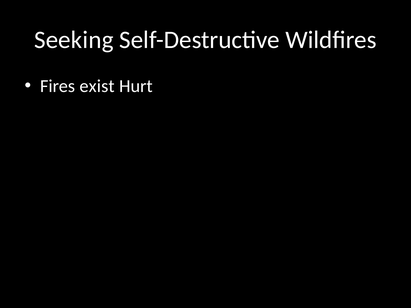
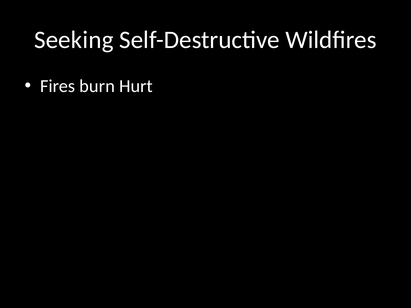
exist: exist -> burn (97, 86)
